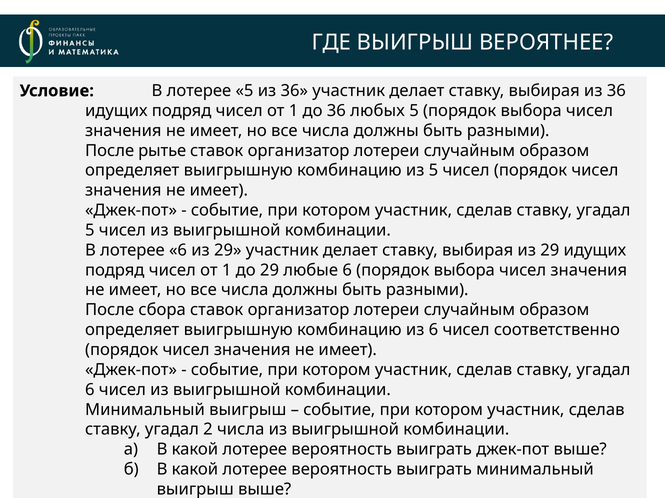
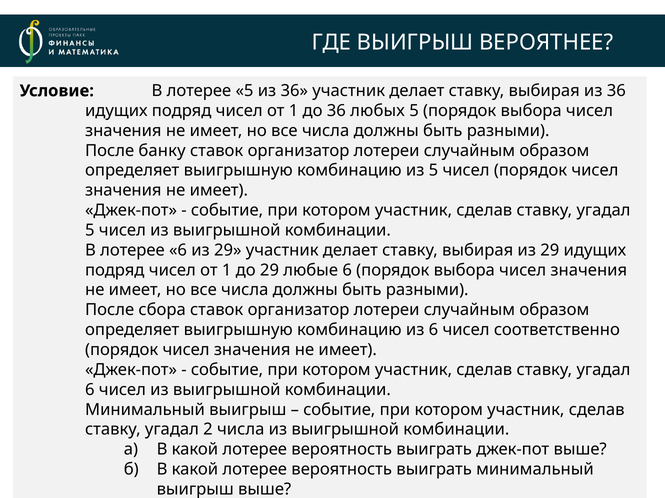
рытье: рытье -> банку (162, 151)
